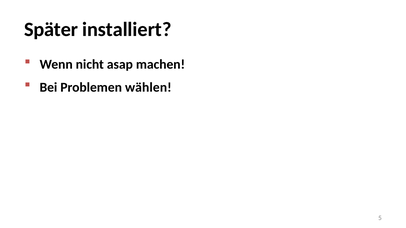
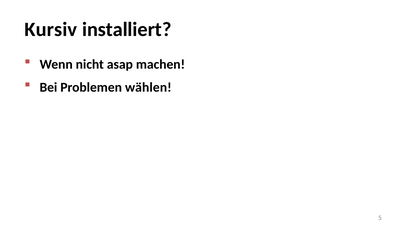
Später: Später -> Kursiv (51, 30)
